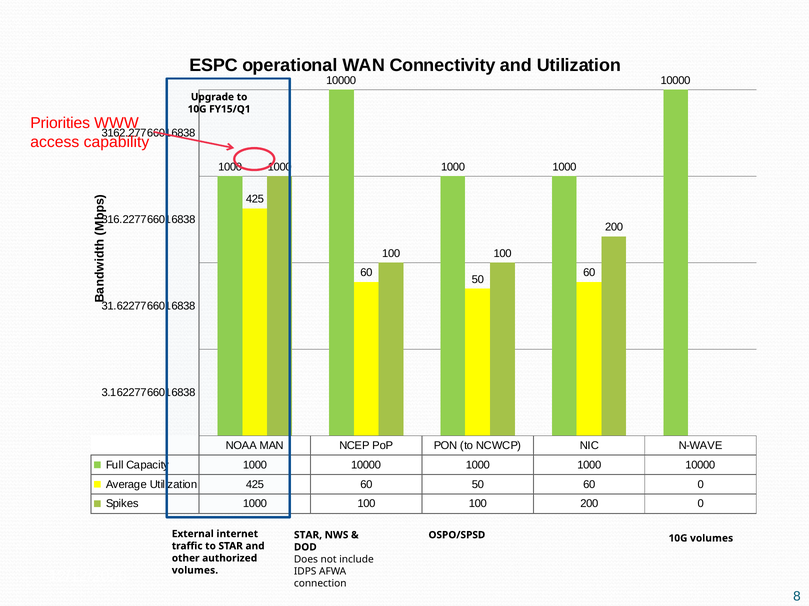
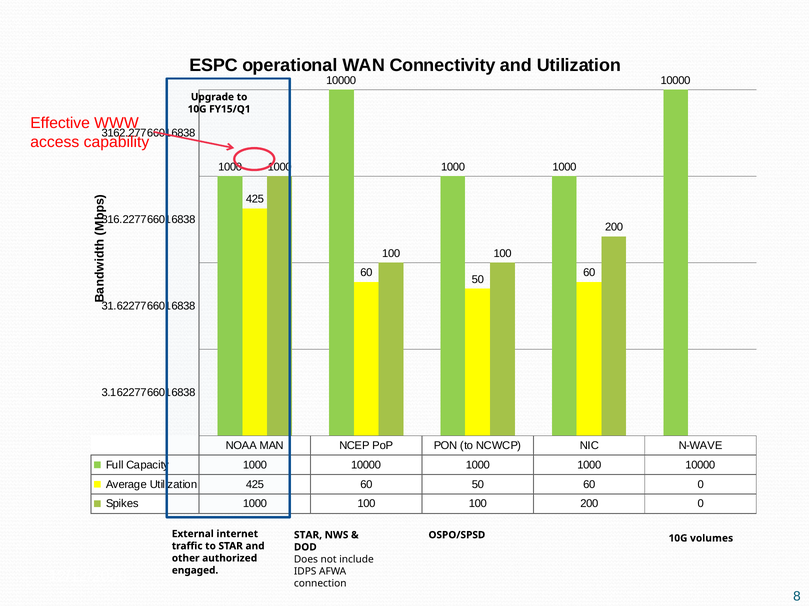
Priorities: Priorities -> Effective (60, 123)
volumes: volumes -> engaged (195, 571)
